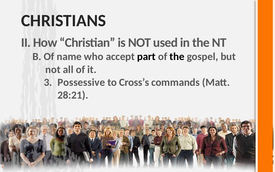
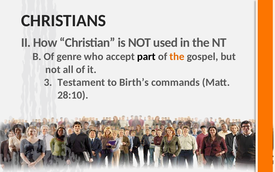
name: name -> genre (69, 57)
the colour: black -> orange (177, 57)
Possessive: Possessive -> Testament (81, 82)
Cross’s: Cross’s -> Birth’s (134, 82)
28:21: 28:21 -> 28:10 (73, 95)
